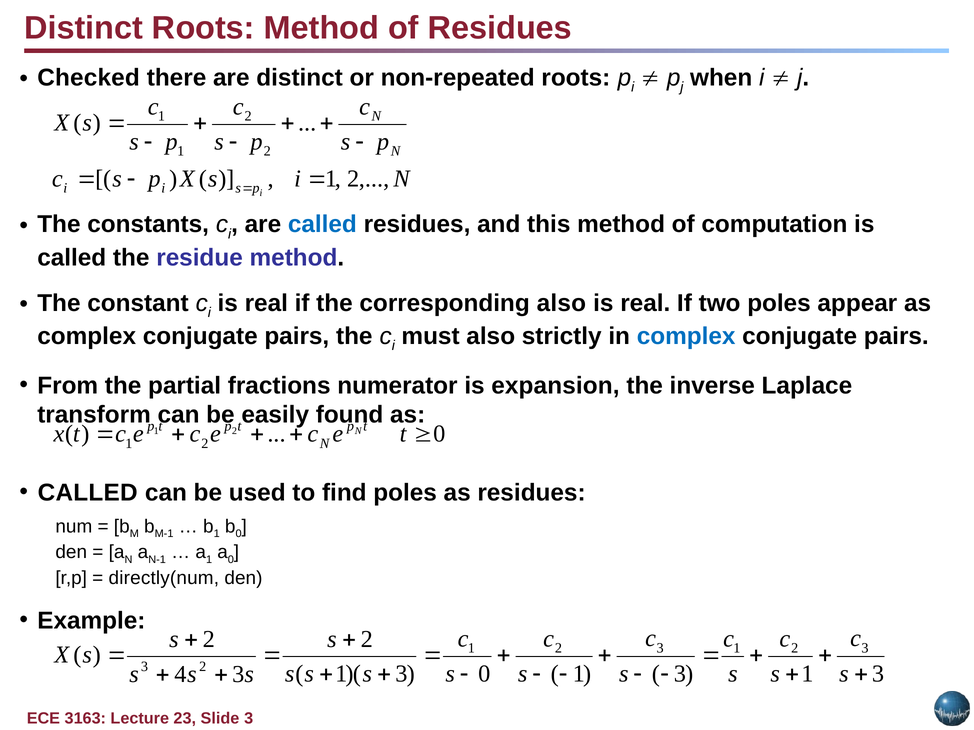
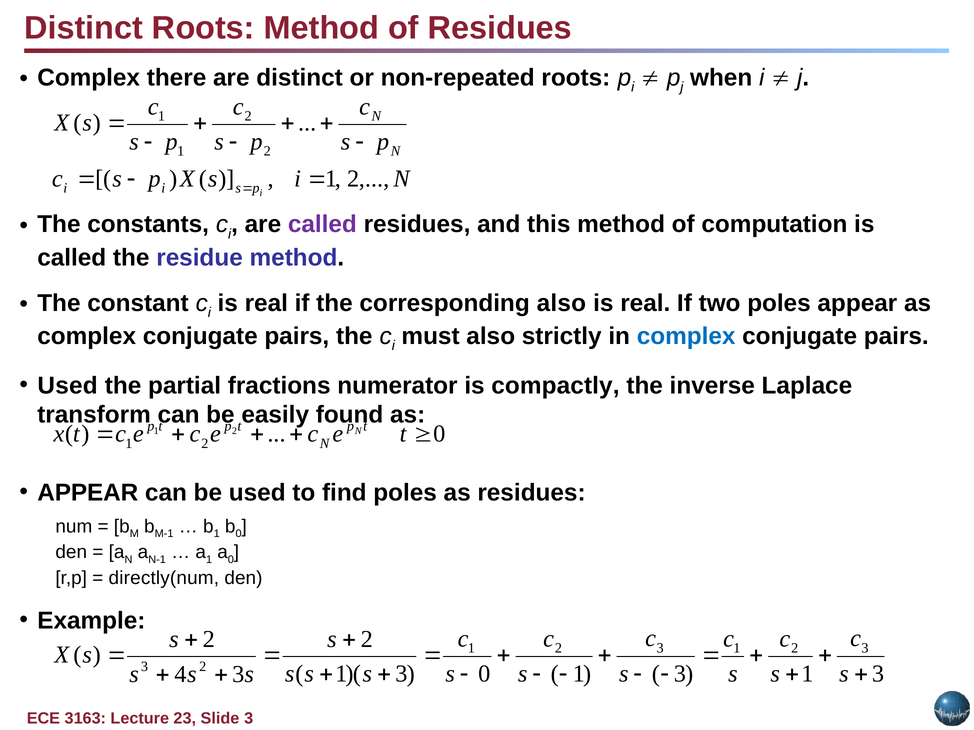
Checked: Checked -> Complex (89, 78)
called colour: blue -> purple (322, 225)
From: From -> Used (68, 386)
expansion: expansion -> compactly (555, 386)
CALLED: CALLED -> APPEAR (88, 493)
